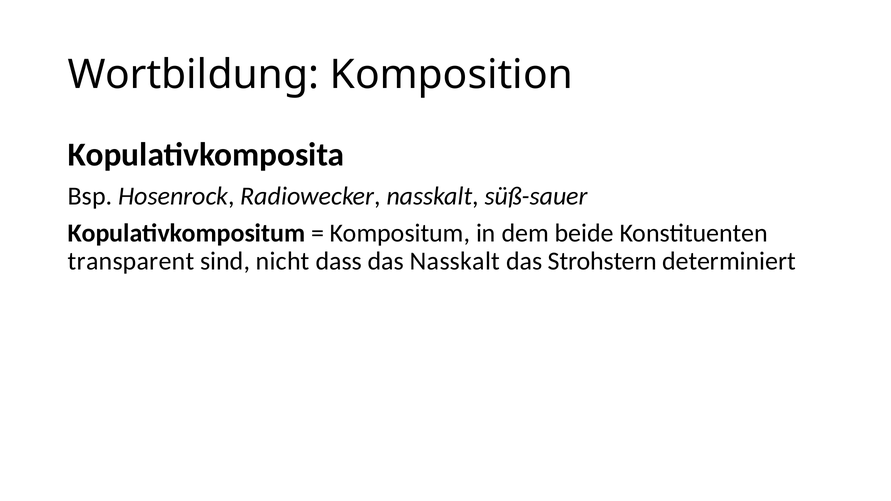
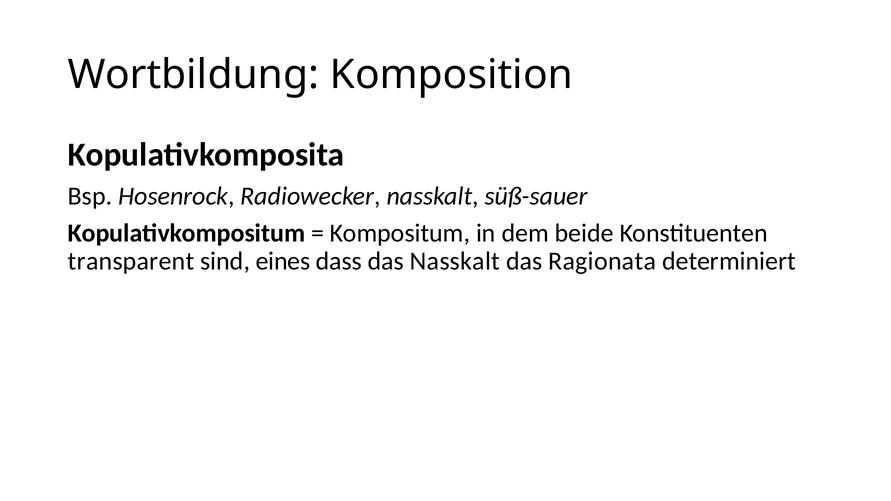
nicht: nicht -> eines (283, 261)
Strohstern: Strohstern -> Ragionata (602, 261)
